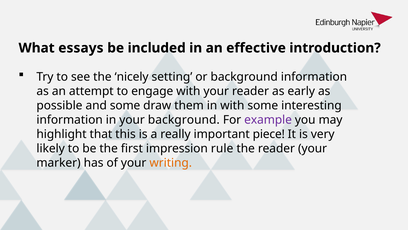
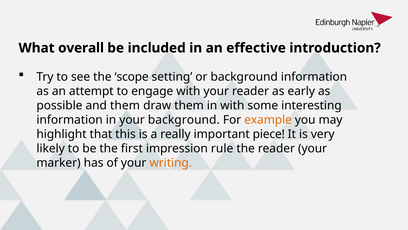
essays: essays -> overall (81, 48)
nicely: nicely -> scope (132, 77)
and some: some -> them (125, 105)
example colour: purple -> orange (268, 120)
